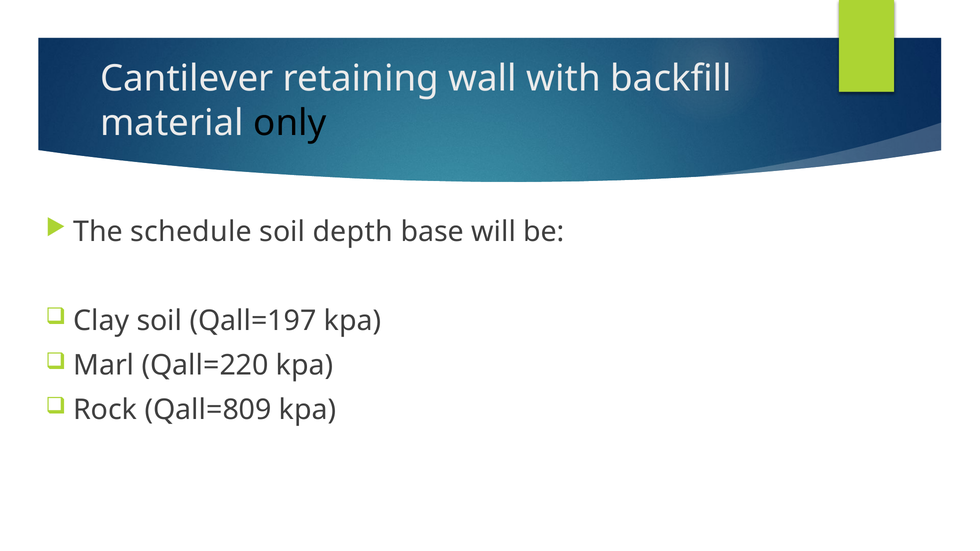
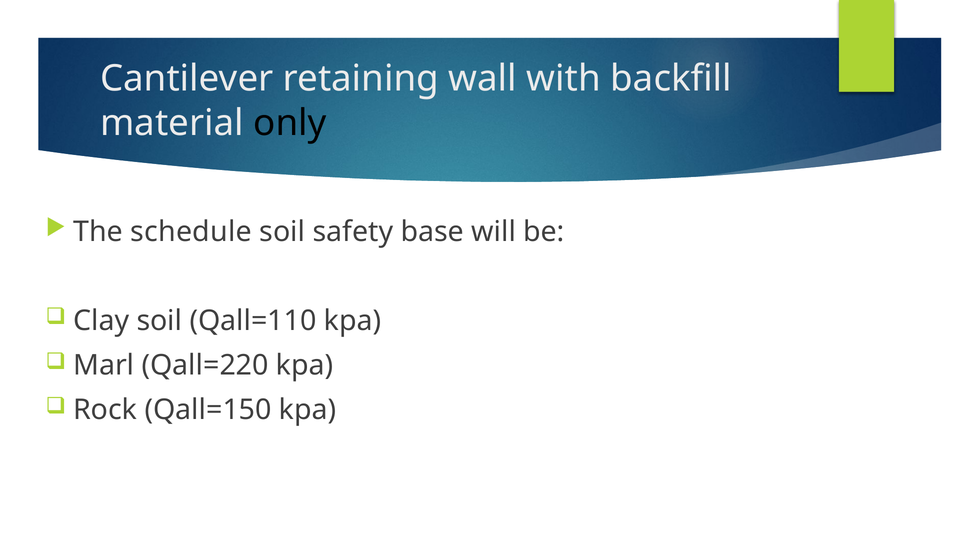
depth: depth -> safety (353, 232)
Qall=197: Qall=197 -> Qall=110 (253, 321)
Qall=809: Qall=809 -> Qall=150 (208, 410)
